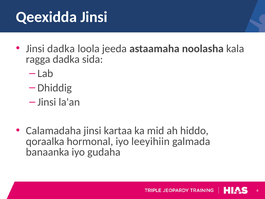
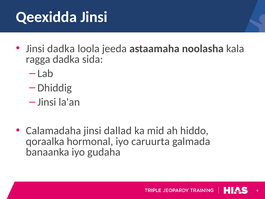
kartaa: kartaa -> dallad (118, 131)
leeyihiin: leeyihiin -> caruurta (151, 141)
